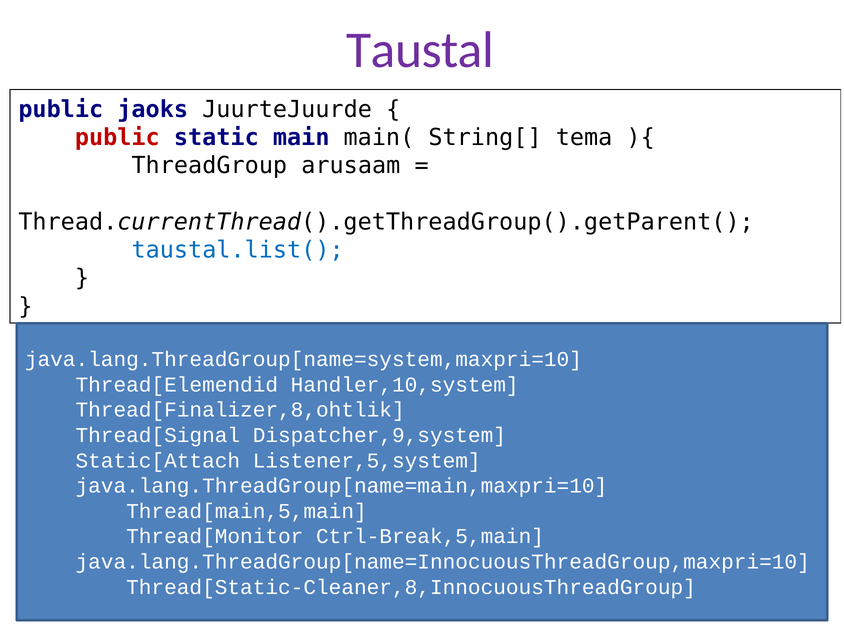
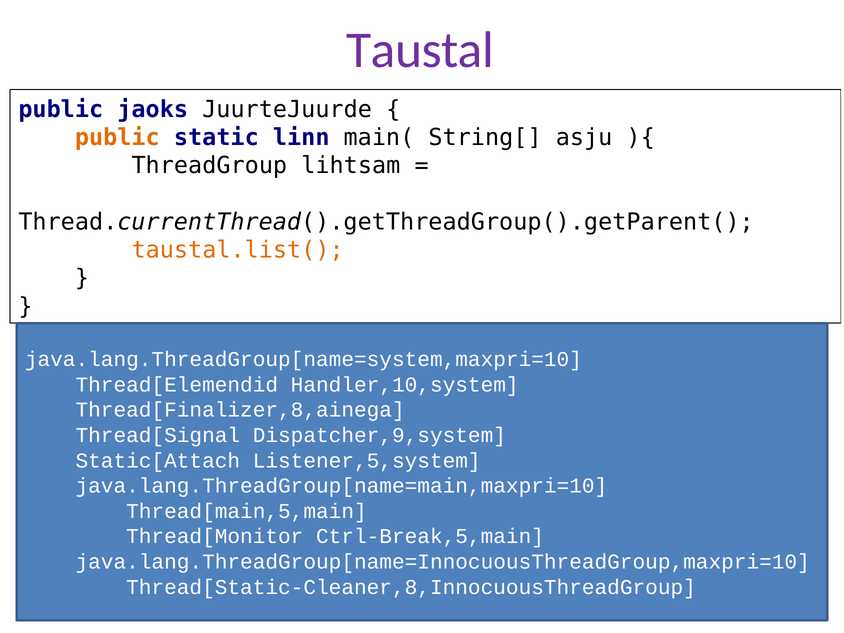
public colour: red -> orange (117, 137)
main: main -> linn (301, 137)
tema: tema -> asju (584, 137)
arusaam: arusaam -> lihtsam (351, 166)
taustal.list( colour: blue -> orange (238, 250)
Thread[Finalizer,8,ohtlik: Thread[Finalizer,8,ohtlik -> Thread[Finalizer,8,ainega (240, 410)
